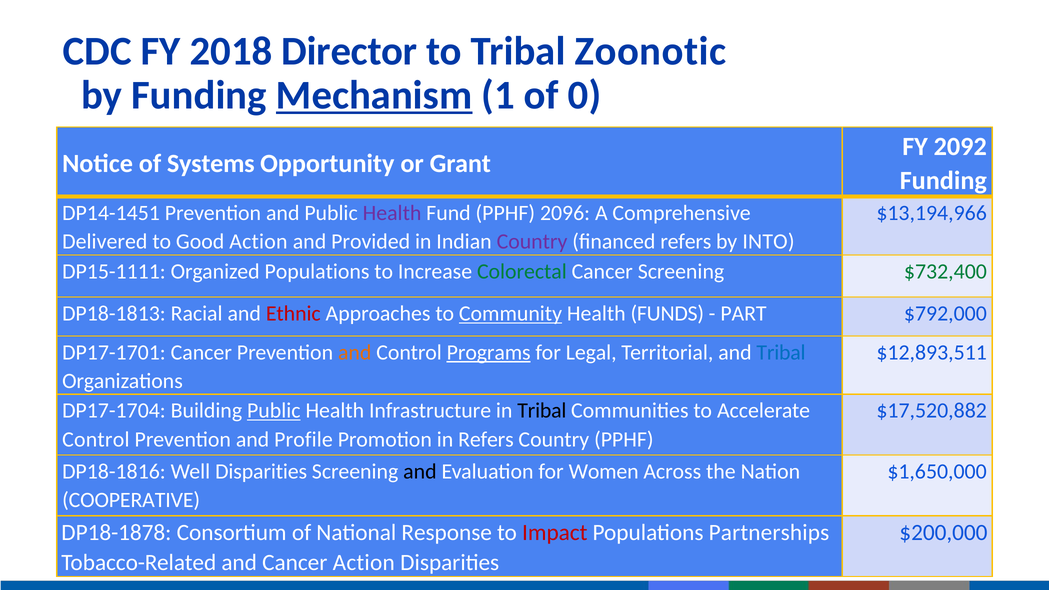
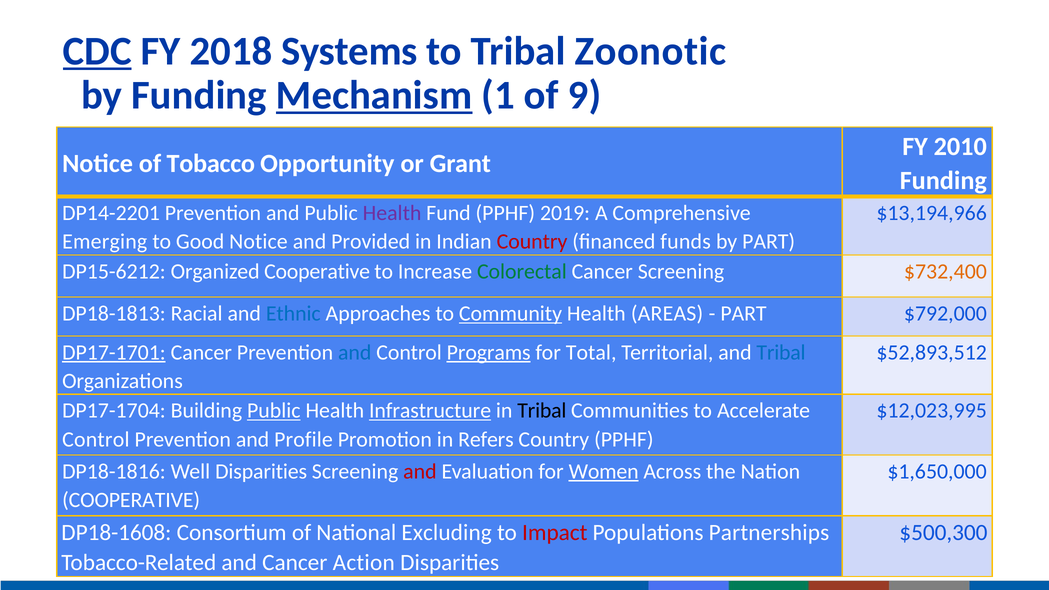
CDC underline: none -> present (97, 51)
Director: Director -> Systems (349, 51)
0: 0 -> 9 (585, 95)
2092: 2092 -> 2010 (960, 146)
Systems: Systems -> Tobacco (211, 164)
DP14-1451: DP14-1451 -> DP14-2201 (111, 213)
2096: 2096 -> 2019 (565, 213)
Delivered: Delivered -> Emerging (105, 241)
Good Action: Action -> Notice (258, 241)
Country colour: purple -> red (532, 241)
financed refers: refers -> funds (686, 241)
by INTO: INTO -> PART (769, 241)
DP15-1111: DP15-1111 -> DP15-6212 (114, 271)
Organized Populations: Populations -> Cooperative (317, 271)
$732,400 colour: green -> orange (945, 271)
Ethnic colour: red -> blue (293, 314)
FUNDS: FUNDS -> AREAS (667, 314)
DP17-1701 underline: none -> present (114, 352)
and colour: orange -> blue (355, 352)
Legal: Legal -> Total (591, 352)
$12,893,511: $12,893,511 -> $52,893,512 (932, 352)
Infrastructure underline: none -> present (430, 411)
$17,520,882: $17,520,882 -> $12,023,995 (932, 411)
and colour: black -> red (420, 471)
Women underline: none -> present (604, 471)
DP18-1878: DP18-1878 -> DP18-1608 (116, 533)
Response: Response -> Excluding (447, 533)
$200,000: $200,000 -> $500,300 (943, 533)
